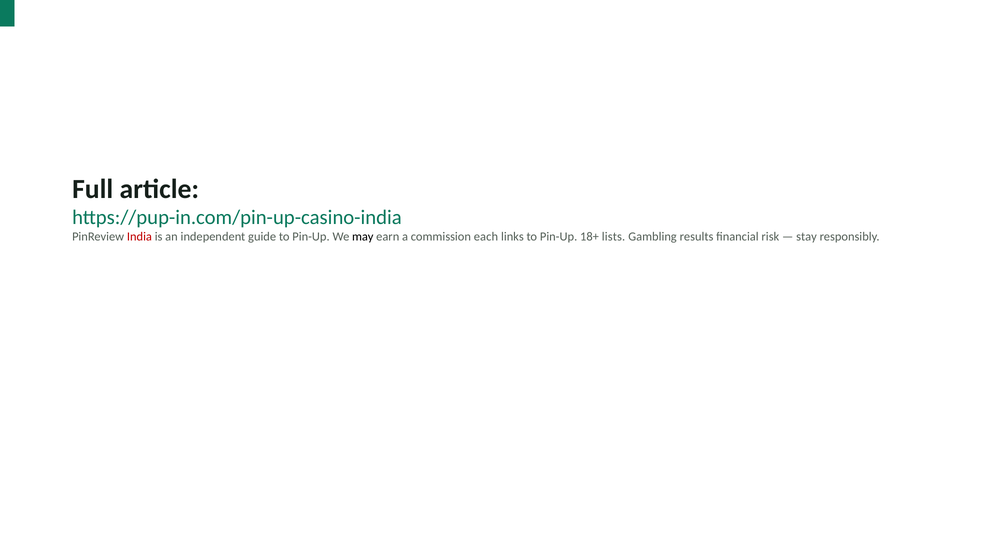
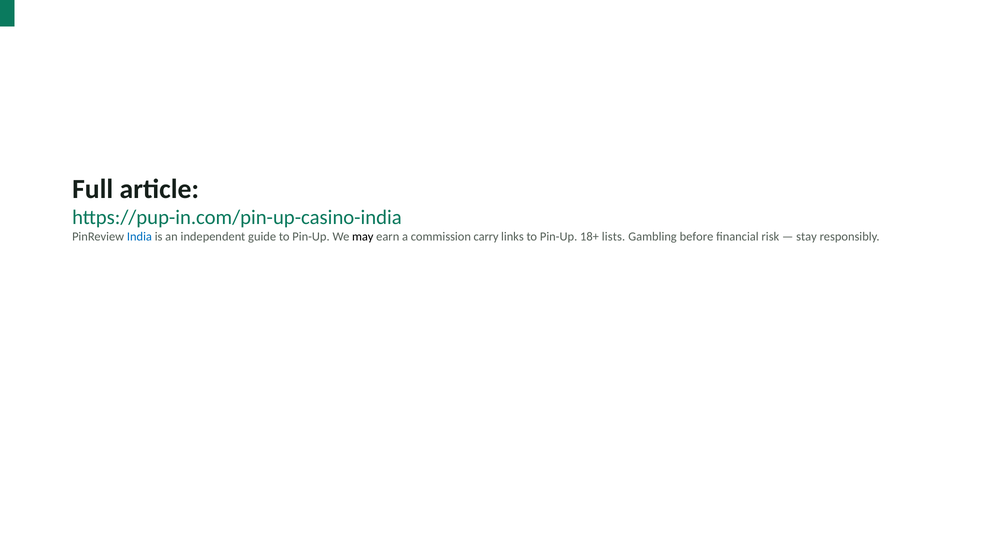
India colour: red -> blue (139, 237)
each: each -> carry (486, 237)
results: results -> before (697, 237)
